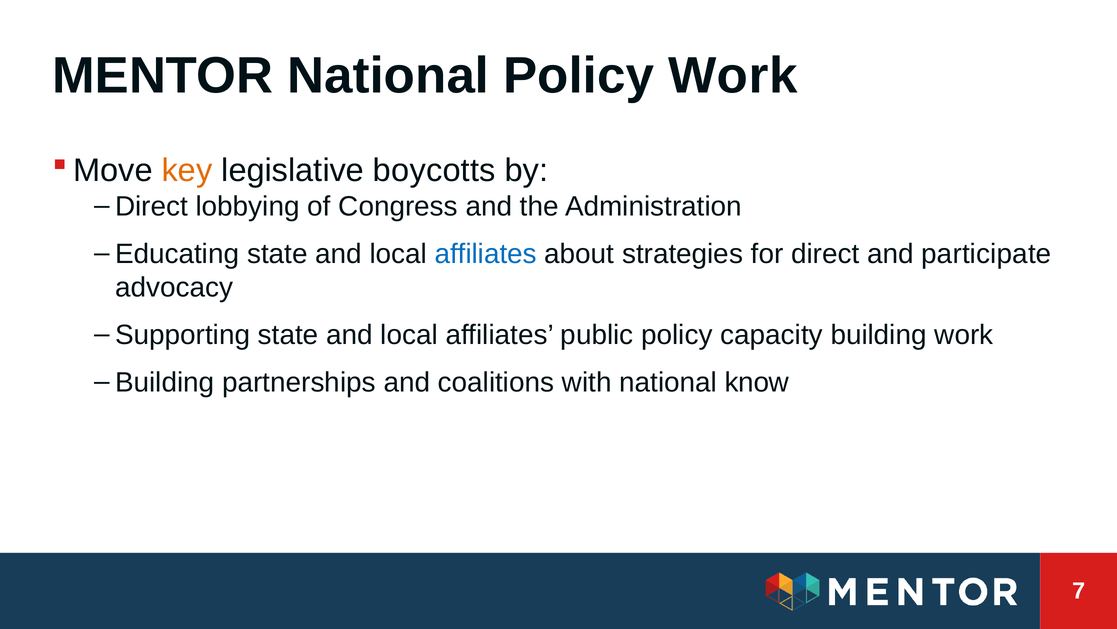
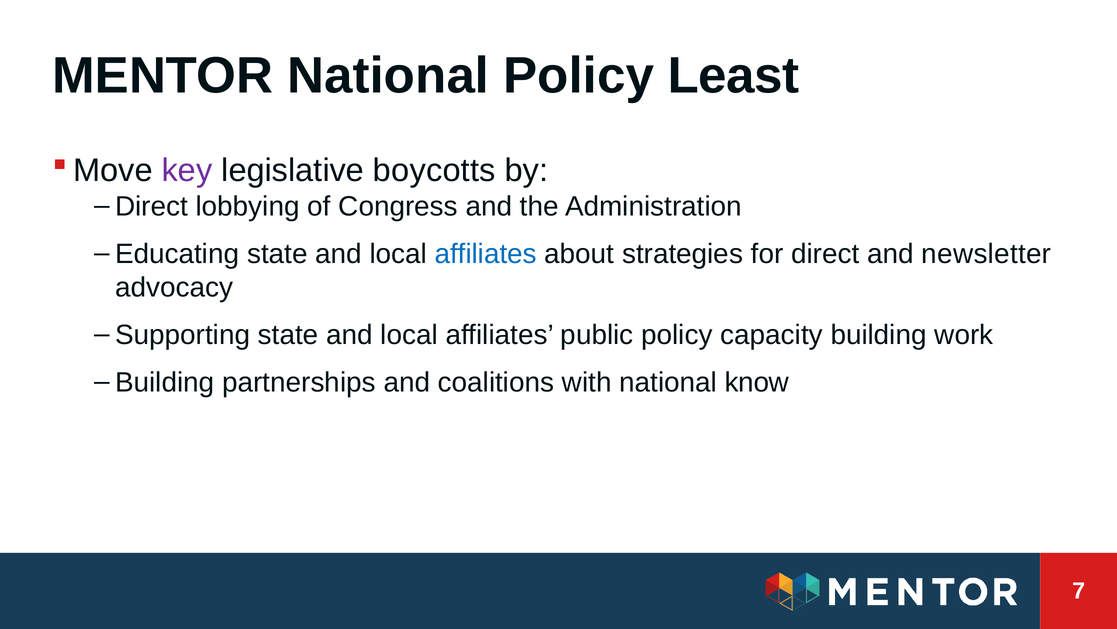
Policy Work: Work -> Least (733, 76)
key colour: orange -> purple (187, 170)
participate: participate -> newsletter (986, 254)
